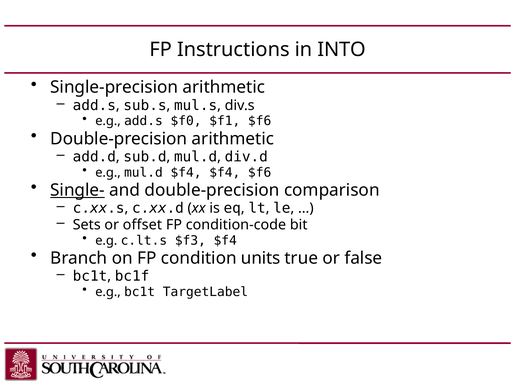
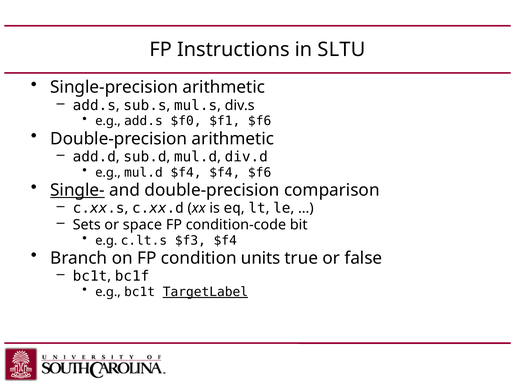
INTO: INTO -> SLTU (341, 49)
offset: offset -> space (142, 225)
TargetLabel underline: none -> present (205, 292)
